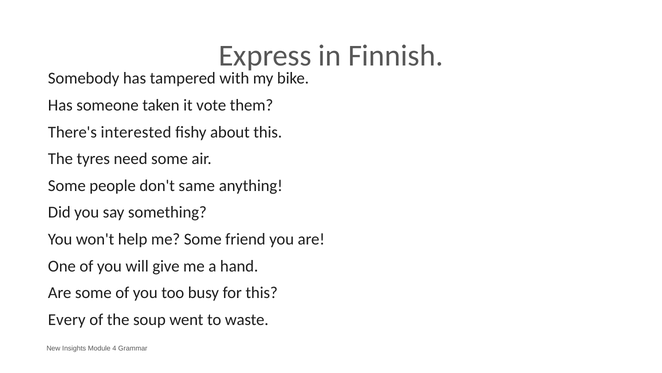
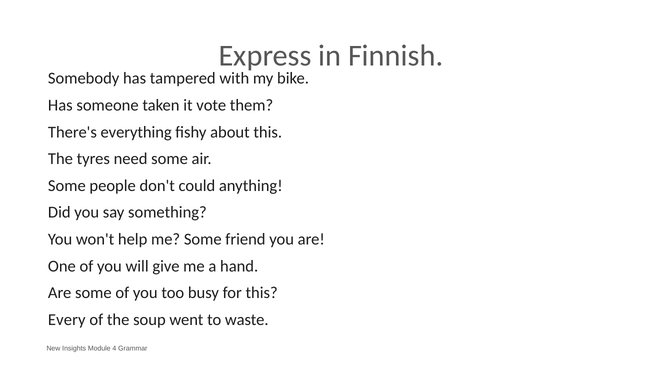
interested: interested -> everything (136, 132)
same: same -> could (197, 185)
